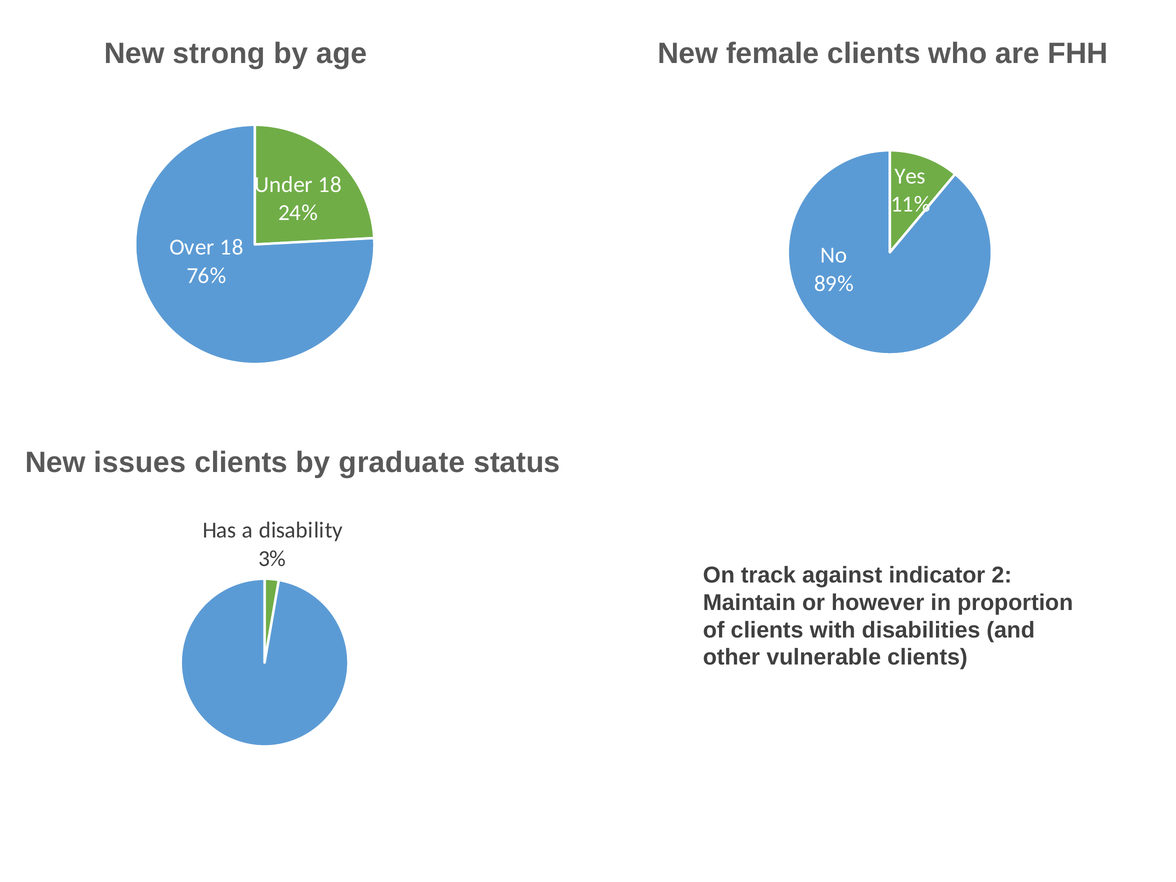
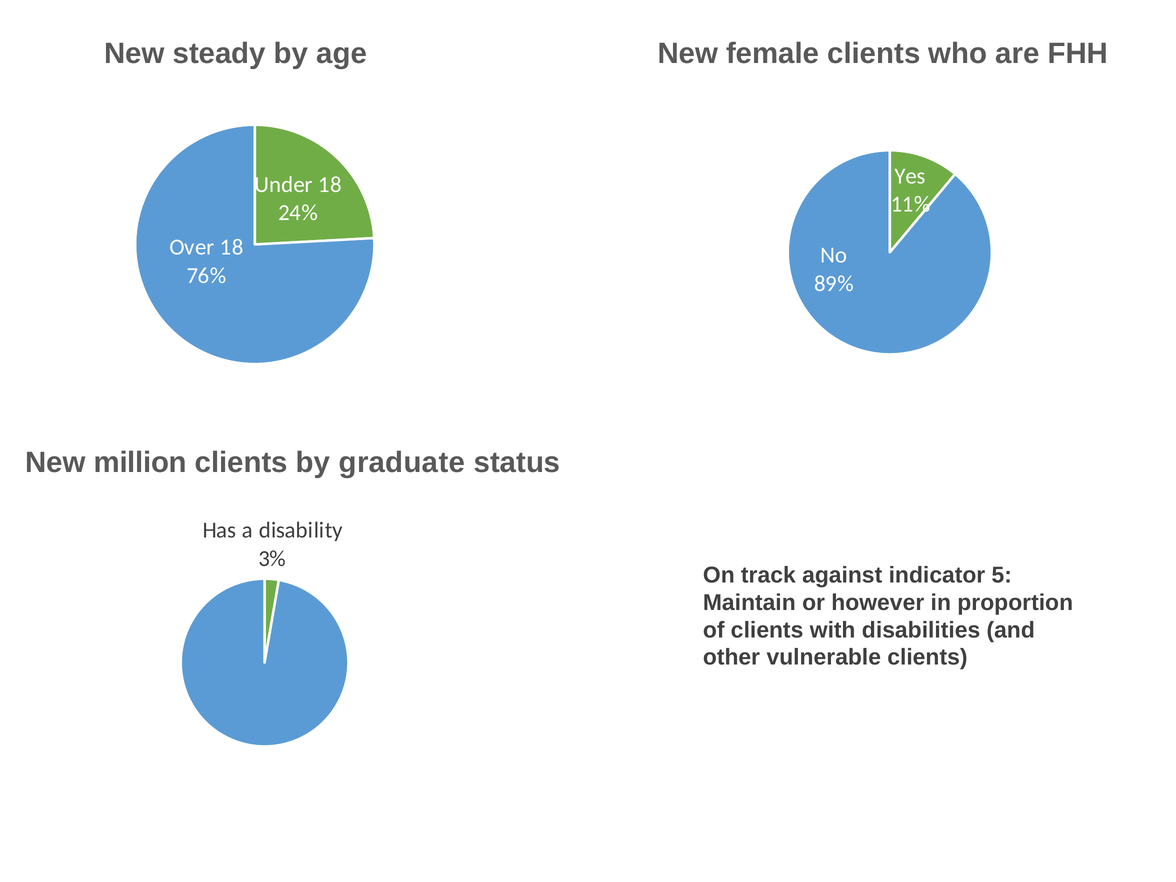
strong: strong -> steady (219, 53)
issues: issues -> million (140, 462)
2: 2 -> 5 (1002, 575)
